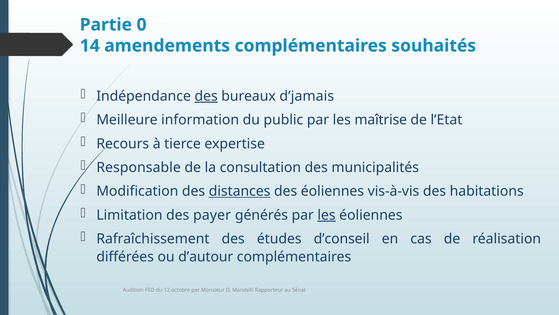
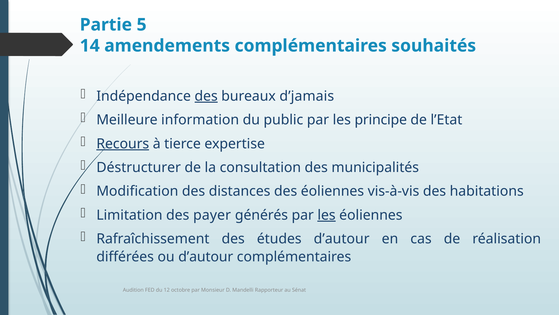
0: 0 -> 5 (142, 25)
maîtrise: maîtrise -> principe (381, 120)
Recours underline: none -> present (123, 143)
Responsable: Responsable -> Déstructurer (139, 167)
distances underline: present -> none (240, 191)
études d’conseil: d’conseil -> d’autour (342, 239)
